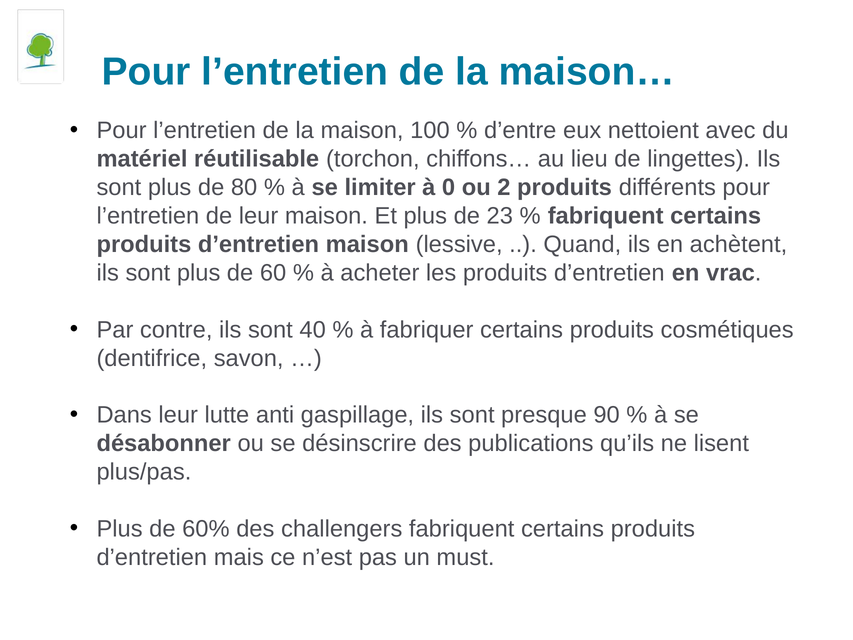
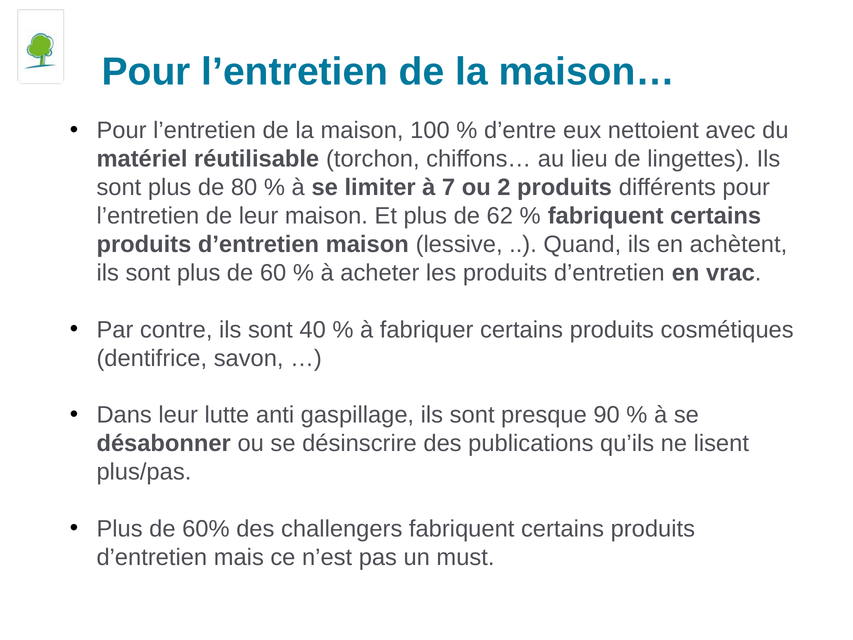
0: 0 -> 7 (449, 187)
23: 23 -> 62 (500, 216)
